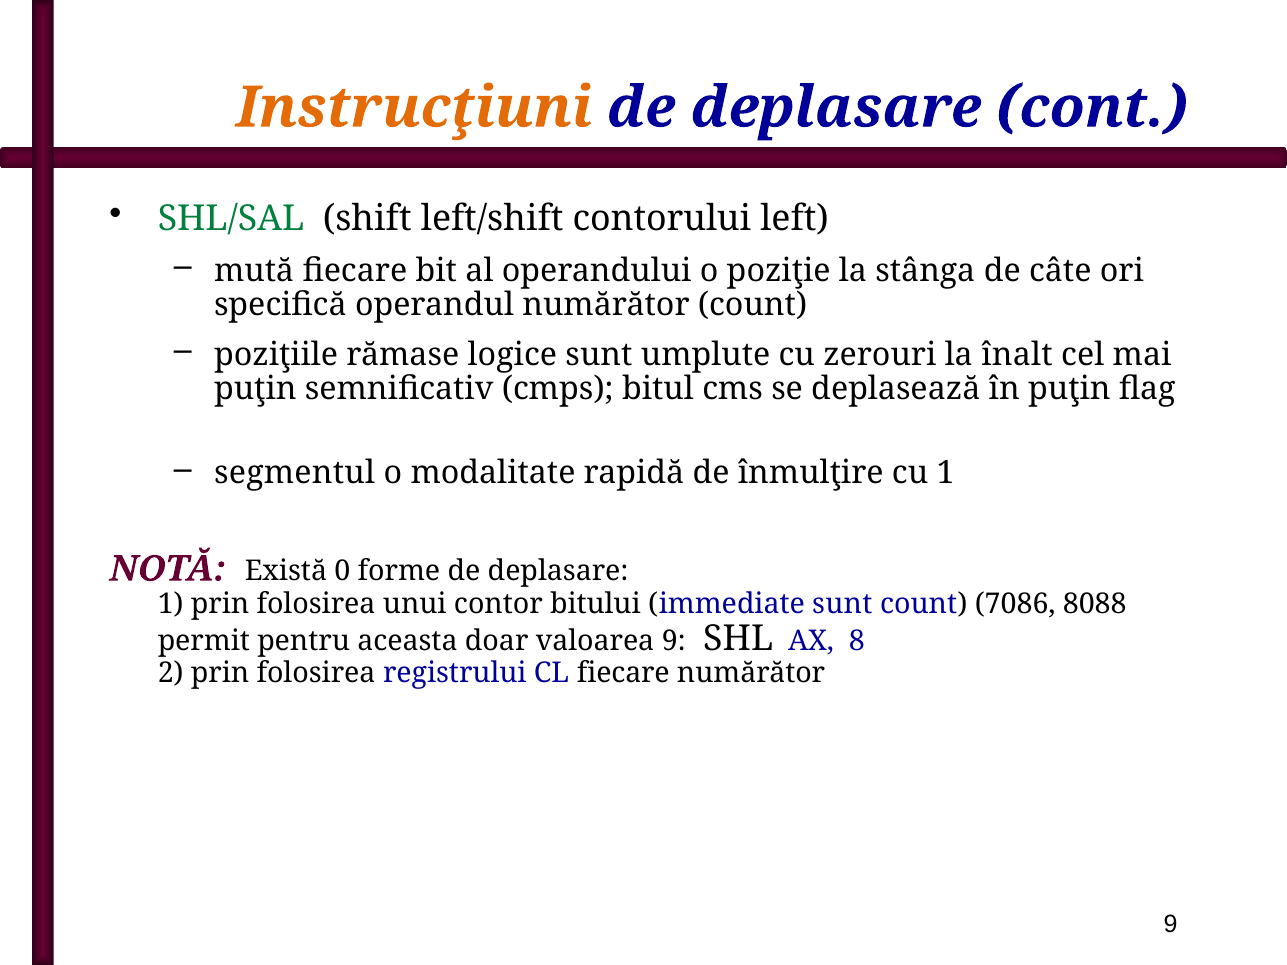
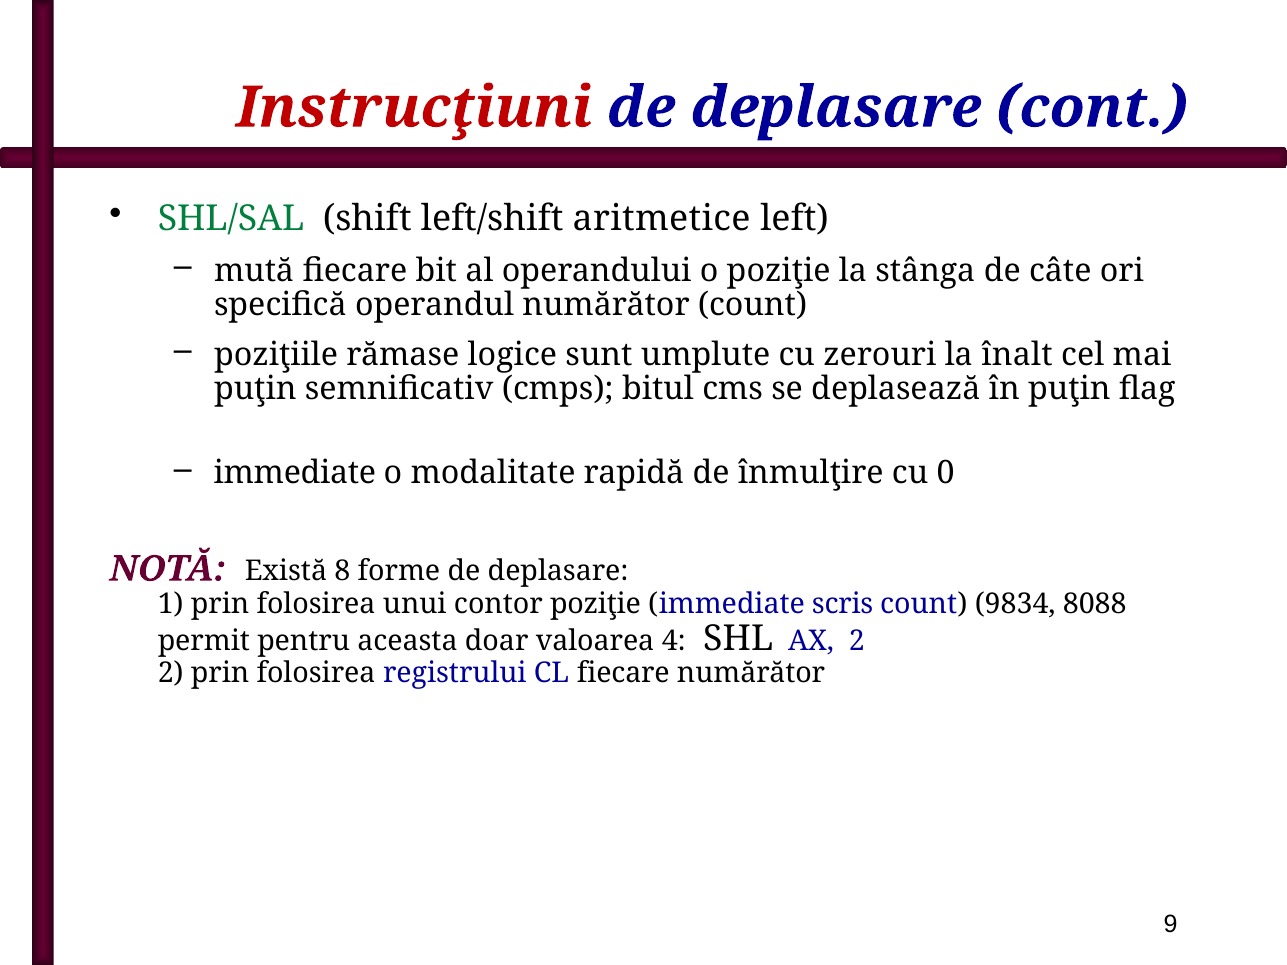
Instrucţiuni colour: orange -> red (414, 108)
contorului: contorului -> aritmetice (662, 219)
segmentul: segmentul -> immediate (295, 473)
cu 1: 1 -> 0 (946, 473)
0: 0 -> 8 (342, 571)
contor bitului: bitului -> poziţie (595, 604)
immediate sunt: sunt -> scris (843, 604)
7086: 7086 -> 9834 (1015, 604)
valoarea 9: 9 -> 4 (674, 641)
AX 8: 8 -> 2 (857, 641)
